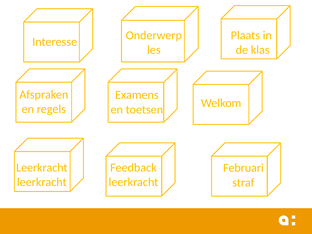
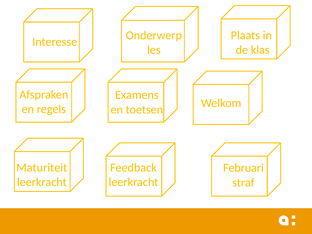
Leerkracht: Leerkracht -> Maturiteit (42, 168)
